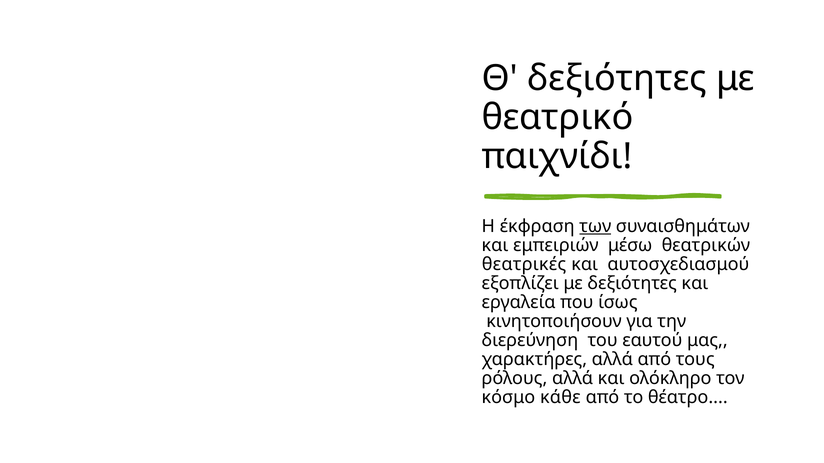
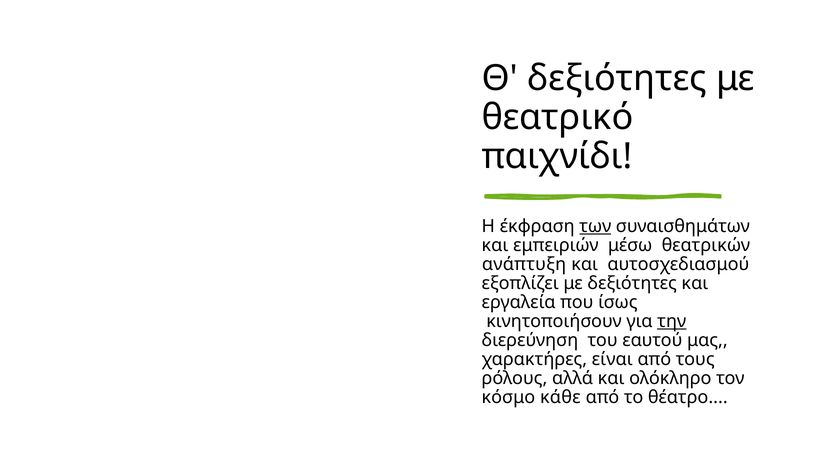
θεατρικές: θεατρικές -> ανάπτυξη (524, 265)
την underline: none -> present (672, 322)
χαρακτήρες αλλά: αλλά -> είναι (612, 360)
